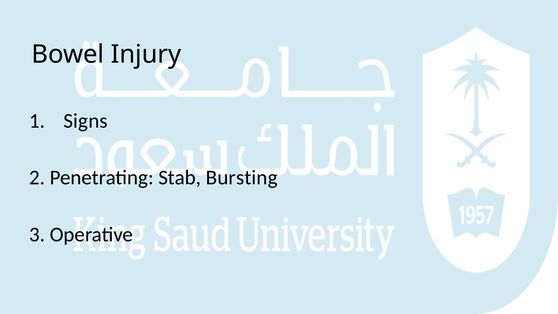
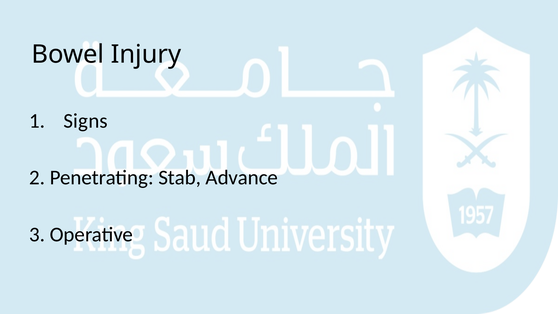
Bursting: Bursting -> Advance (242, 178)
